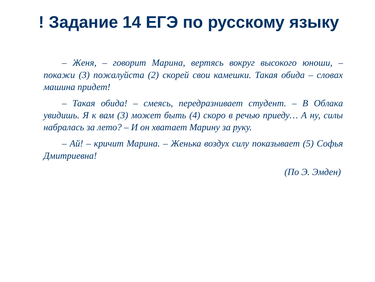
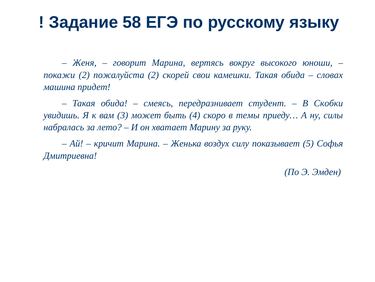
14: 14 -> 58 (132, 22)
покажи 3: 3 -> 2 (84, 75)
Облака: Облака -> Скобки (328, 103)
речью: речью -> темы (248, 115)
